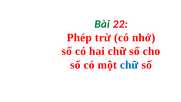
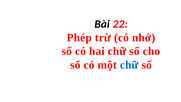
Bài colour: green -> black (102, 24)
